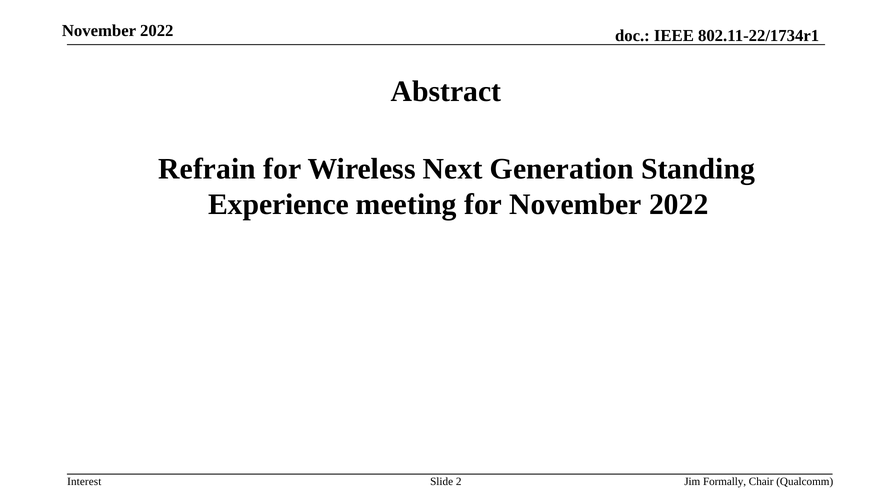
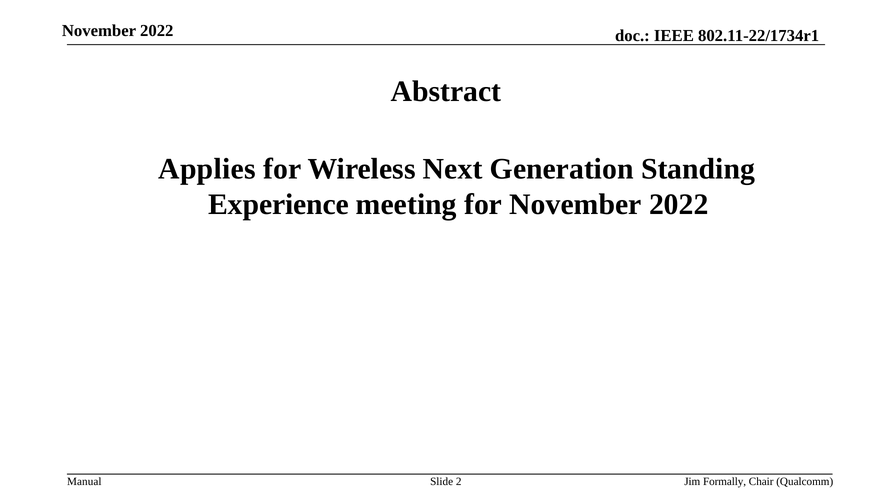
Refrain: Refrain -> Applies (207, 169)
Interest: Interest -> Manual (84, 481)
